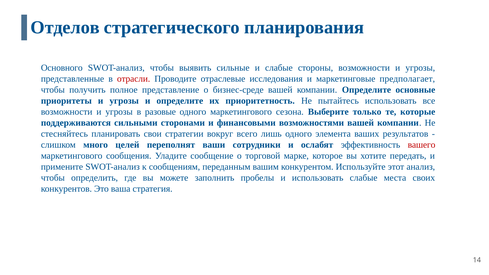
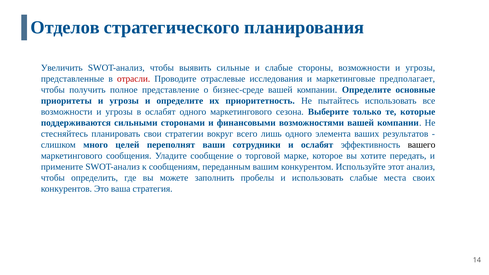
Основного: Основного -> Увеличить (62, 68)
в разовые: разовые -> ослабят (160, 112)
вашего colour: red -> black (422, 145)
